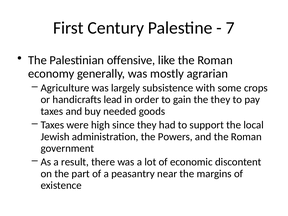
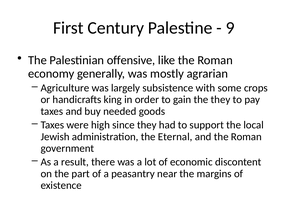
7: 7 -> 9 (230, 28)
lead: lead -> king (113, 100)
Powers: Powers -> Eternal (175, 137)
